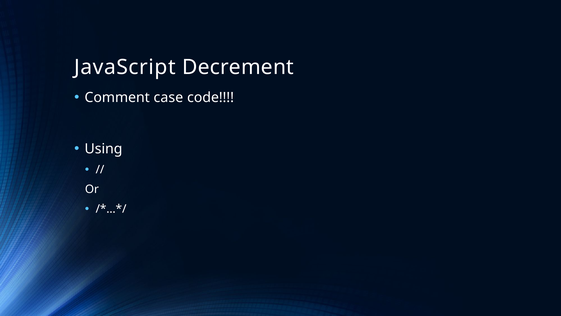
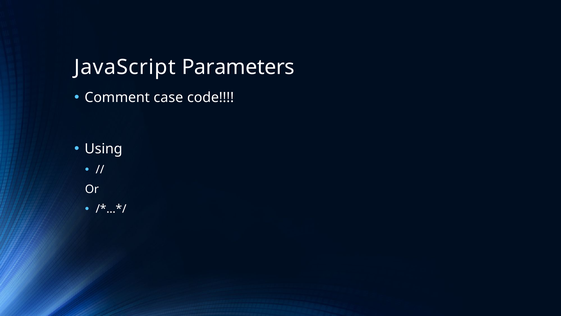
Decrement: Decrement -> Parameters (238, 67)
